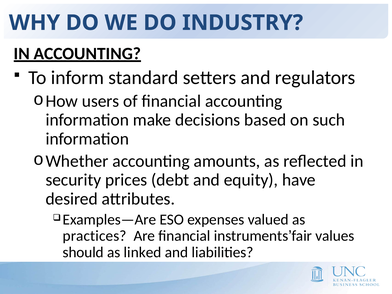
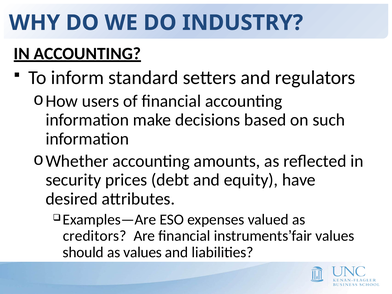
practices: practices -> creditors (95, 236)
as linked: linked -> values (143, 252)
